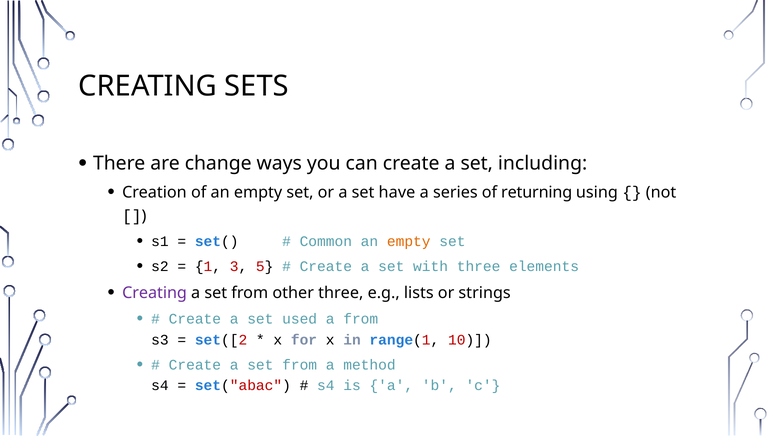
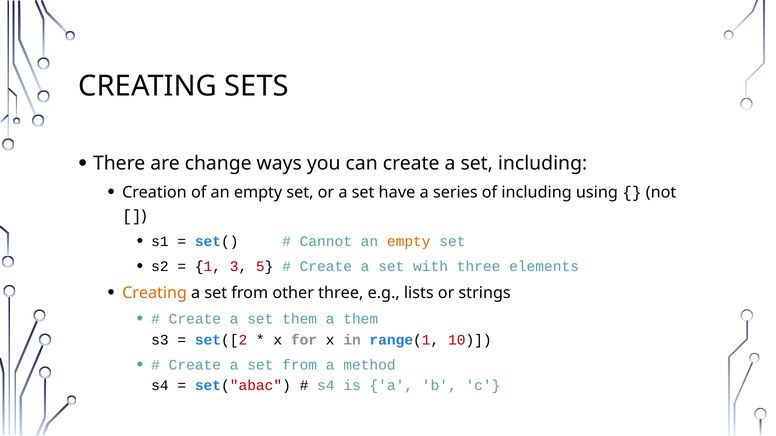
of returning: returning -> including (537, 193)
Common: Common -> Cannot (326, 242)
Creating colour: purple -> orange (155, 293)
set used: used -> them (300, 319)
a from: from -> them (361, 319)
